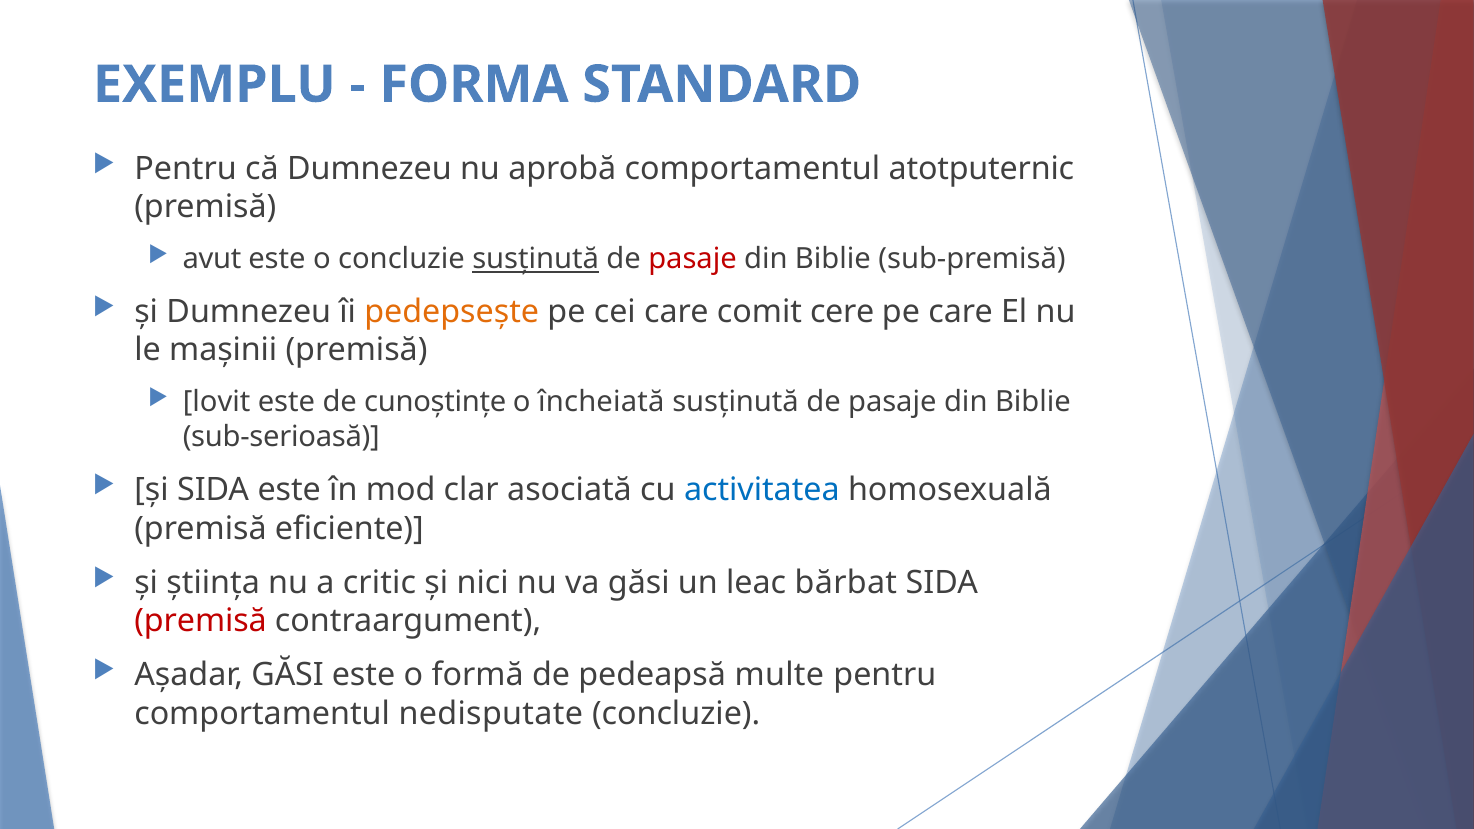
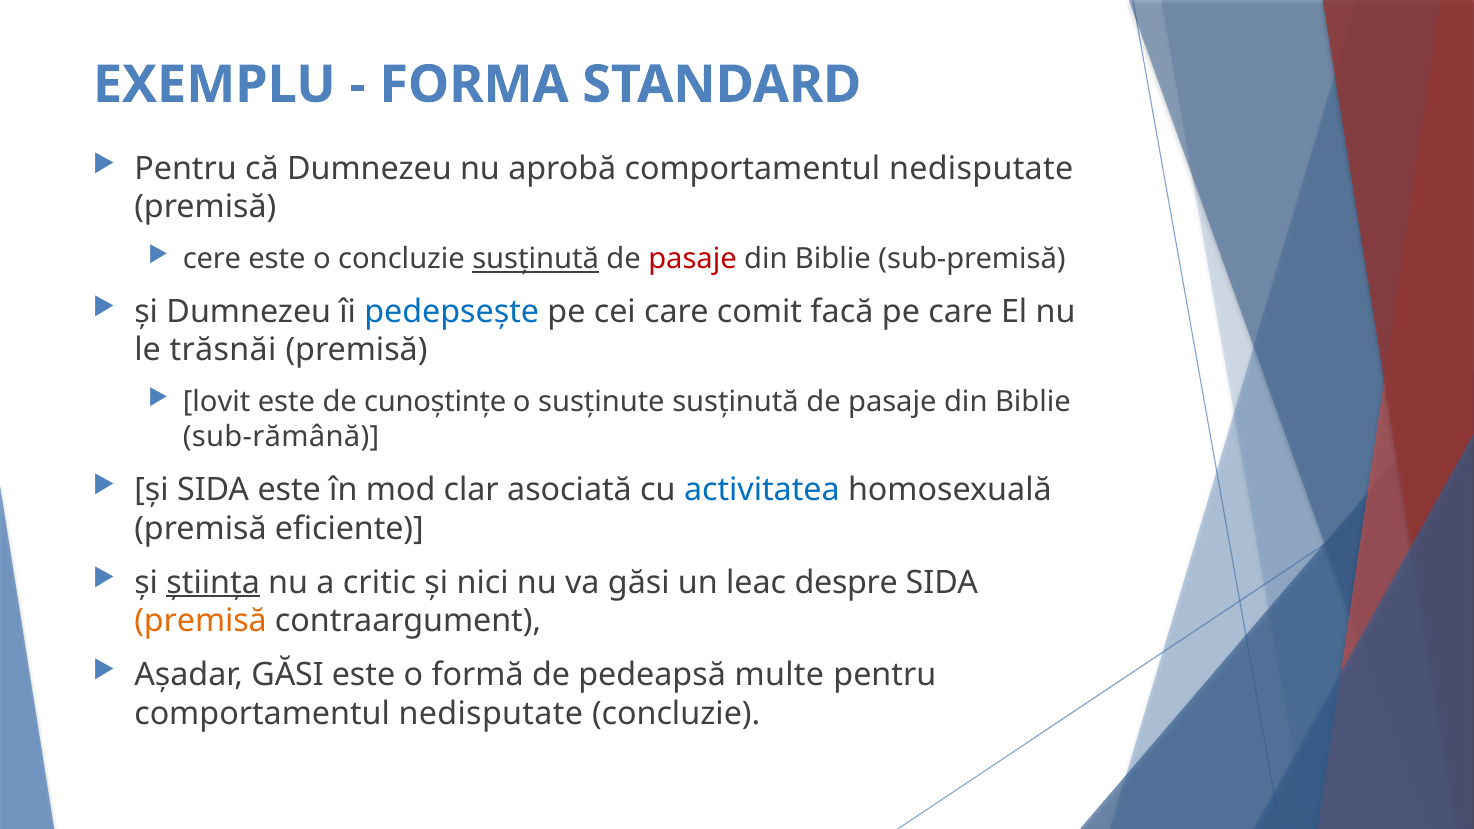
aprobă comportamentul atotputernic: atotputernic -> nedisputate (981, 169)
avut: avut -> cere (212, 259)
pedepsește colour: orange -> blue (452, 312)
cere: cere -> facă (842, 312)
mașinii: mașinii -> trăsnăi (223, 350)
încheiată: încheiată -> susținute (601, 402)
sub-serioasă: sub-serioasă -> sub-rămână (281, 437)
știința underline: none -> present (213, 583)
bărbat: bărbat -> despre (846, 583)
premisă colour: red -> orange (201, 621)
